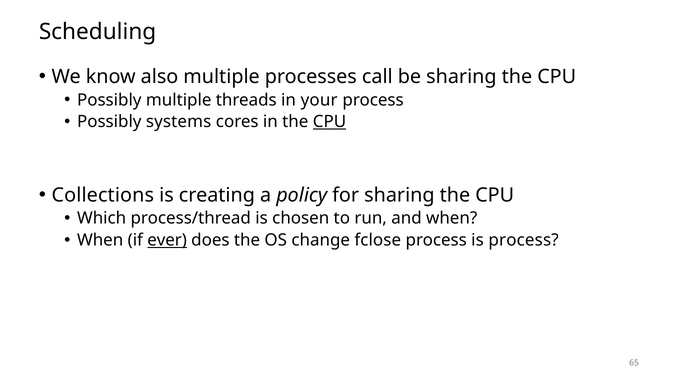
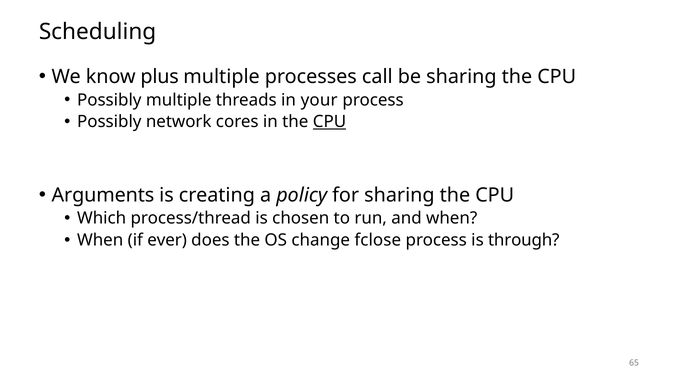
also: also -> plus (160, 77)
systems: systems -> network (179, 122)
Collections: Collections -> Arguments (103, 195)
ever underline: present -> none (167, 240)
is process: process -> through (524, 240)
